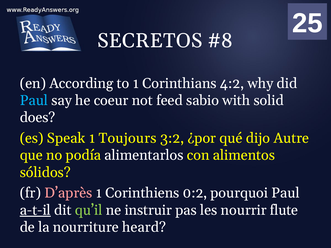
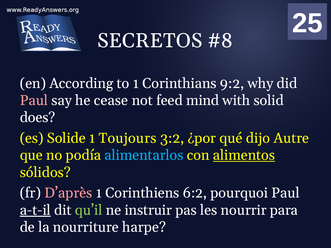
4:2: 4:2 -> 9:2 (232, 83)
Paul colour: light blue -> pink (34, 101)
coeur: coeur -> cease (111, 101)
sabio: sabio -> mind (203, 101)
Speak: Speak -> Solide (66, 138)
alimentarlos colour: white -> light blue (144, 155)
alimentos underline: none -> present (244, 155)
0:2: 0:2 -> 6:2 (195, 193)
flute: flute -> para (284, 210)
heard: heard -> harpe (144, 227)
